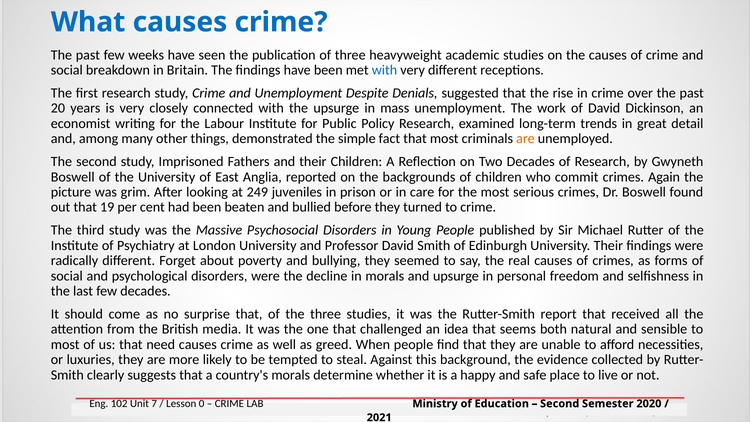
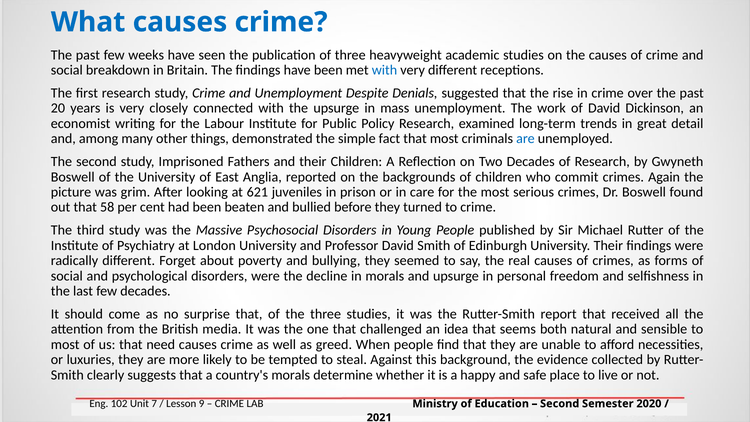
are colour: orange -> blue (525, 139)
249: 249 -> 621 (257, 192)
19: 19 -> 58 (107, 207)
0: 0 -> 9 (202, 404)
